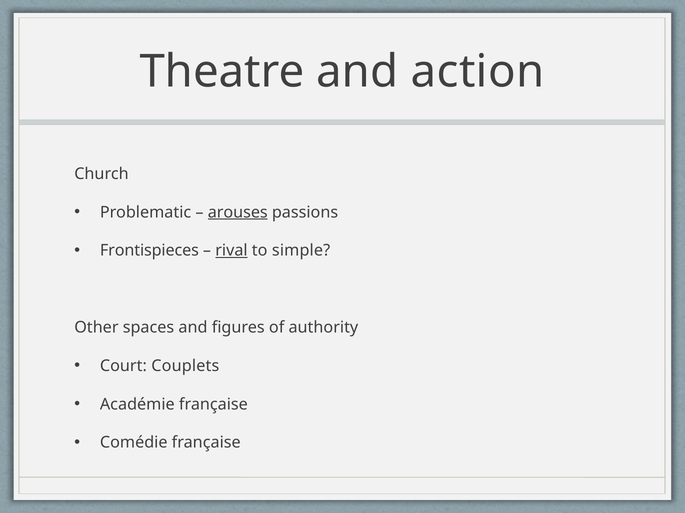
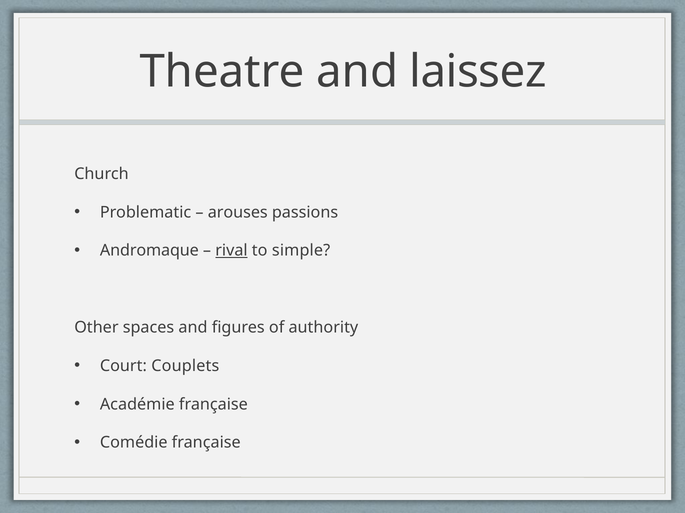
action: action -> laissez (478, 72)
arouses underline: present -> none (238, 213)
Frontispieces: Frontispieces -> Andromaque (149, 251)
